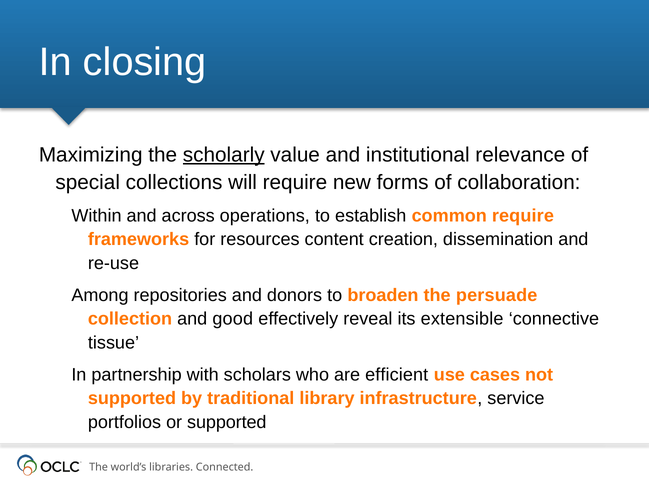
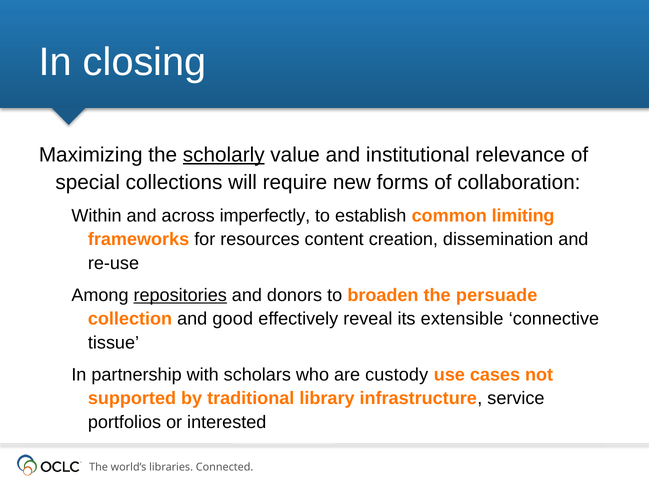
operations: operations -> imperfectly (265, 215)
common require: require -> limiting (523, 215)
repositories underline: none -> present (180, 295)
efficient: efficient -> custody (397, 374)
or supported: supported -> interested (227, 422)
